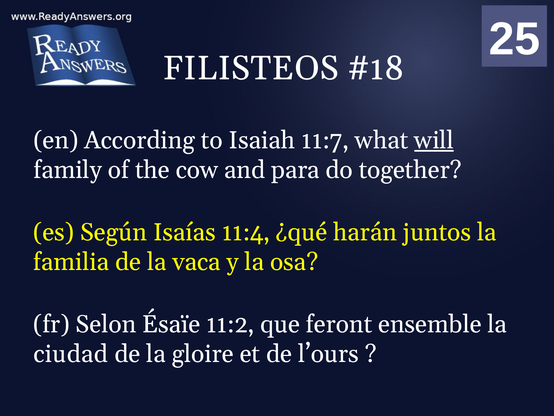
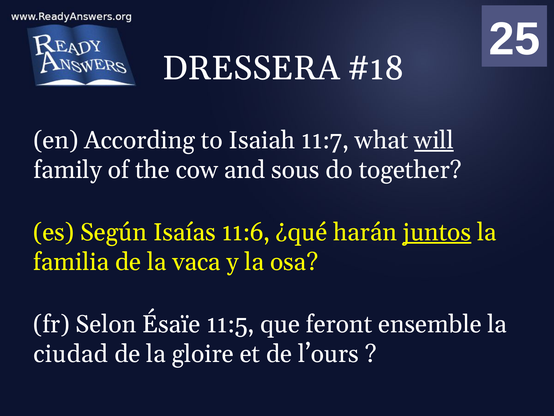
FILISTEOS: FILISTEOS -> DRESSERA (251, 68)
para: para -> sous (295, 170)
11:4: 11:4 -> 11:6 (246, 232)
juntos underline: none -> present (437, 232)
11:2: 11:2 -> 11:5 (230, 324)
